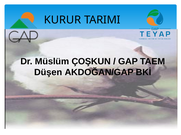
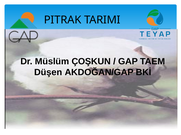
KURUR: KURUR -> PITRAK (63, 20)
